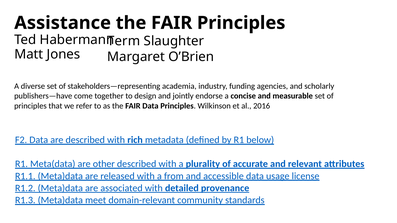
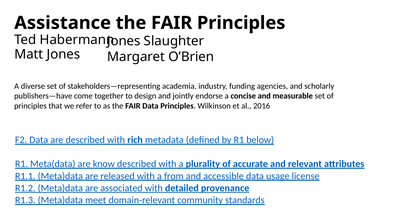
Term: Term -> Jones (124, 41)
other: other -> know (104, 164)
